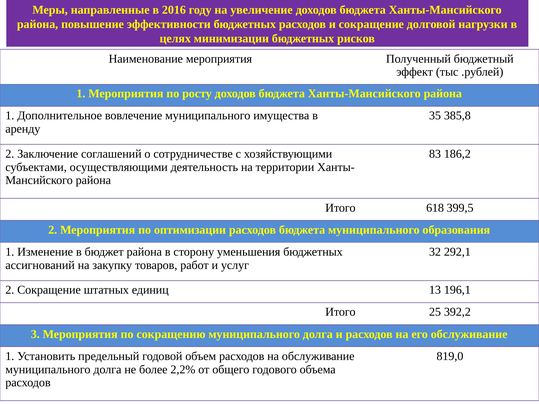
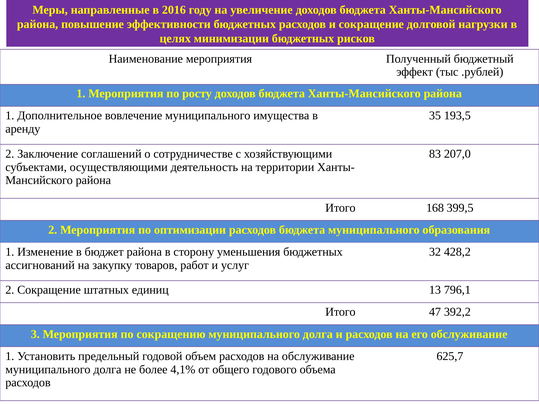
385,8: 385,8 -> 193,5 (457, 116)
186,2: 186,2 -> 207,0 (457, 154)
618: 618 -> 168 (435, 208)
292,1: 292,1 -> 428,2 (457, 252)
196,1: 196,1 -> 796,1 (457, 290)
25: 25 -> 47 (435, 312)
819,0: 819,0 -> 625,7 (450, 356)
2,2%: 2,2% -> 4,1% (183, 370)
